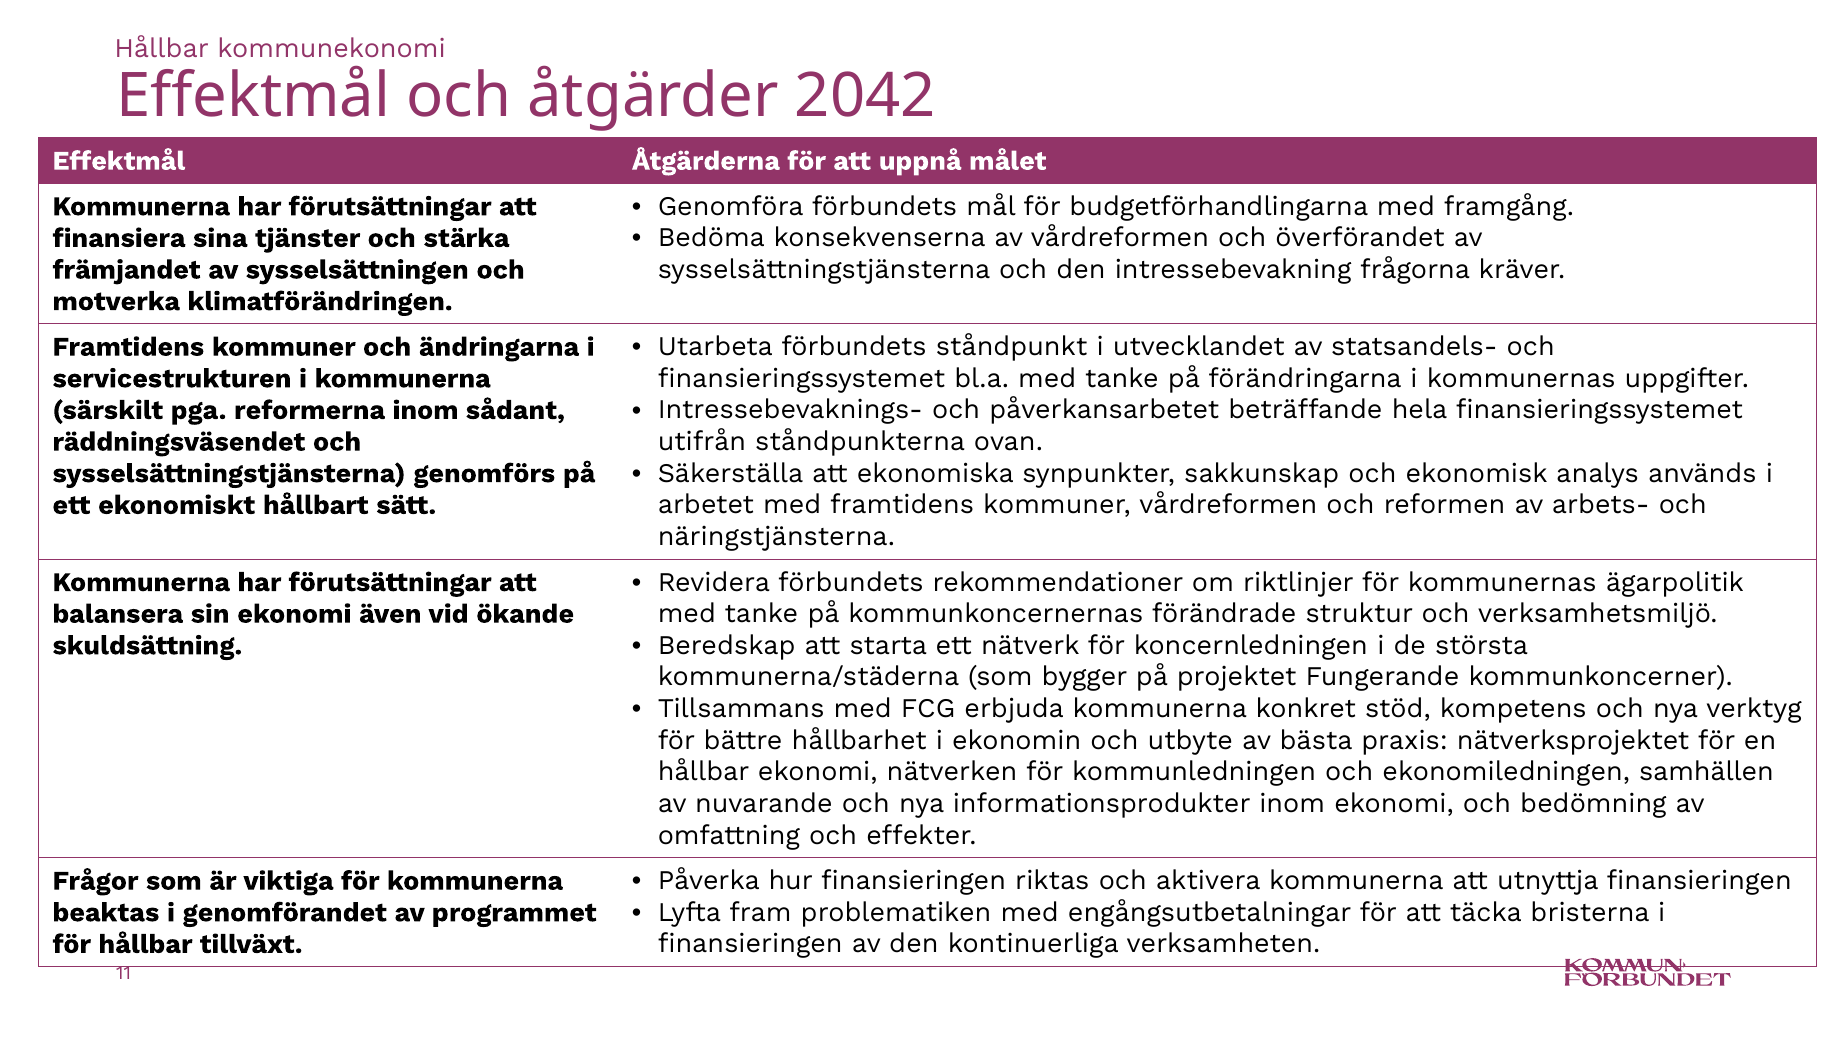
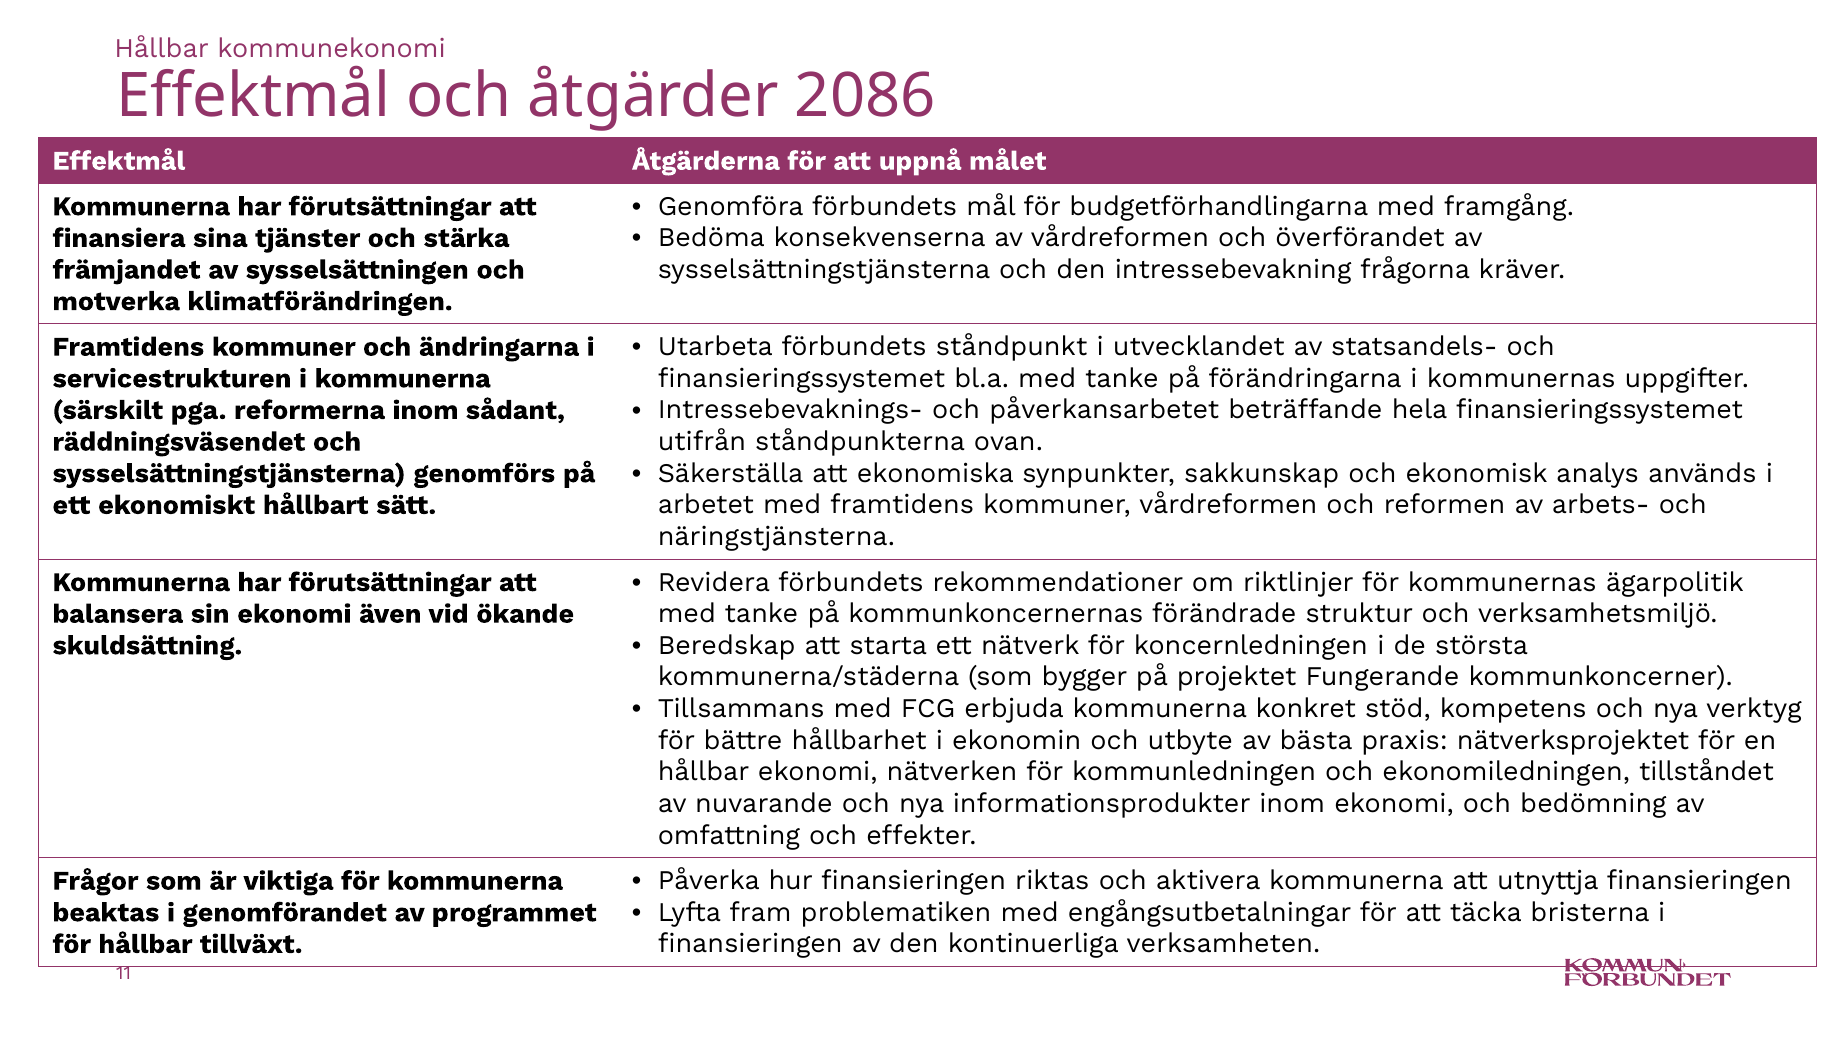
2042: 2042 -> 2086 (865, 96)
samhällen: samhällen -> tillståndet (1707, 772)
